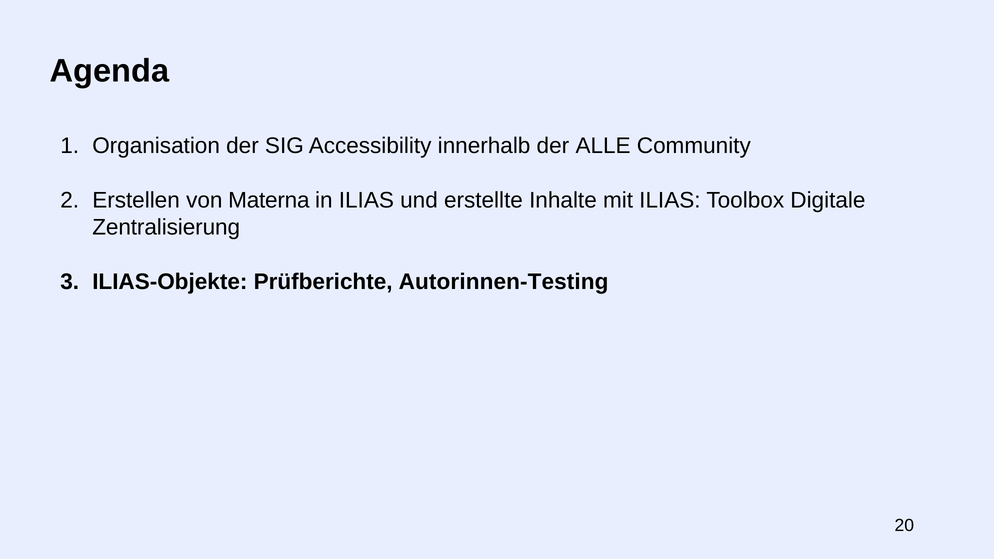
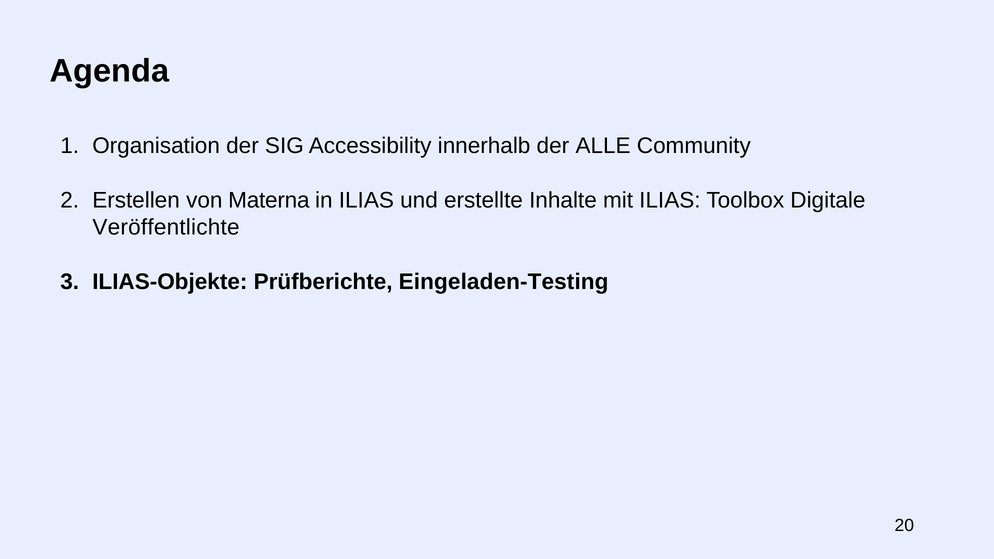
Zentralisierung: Zentralisierung -> Veröffentlichte (166, 227)
Autorinnen-Testing: Autorinnen-Testing -> Eingeladen-Testing (504, 282)
